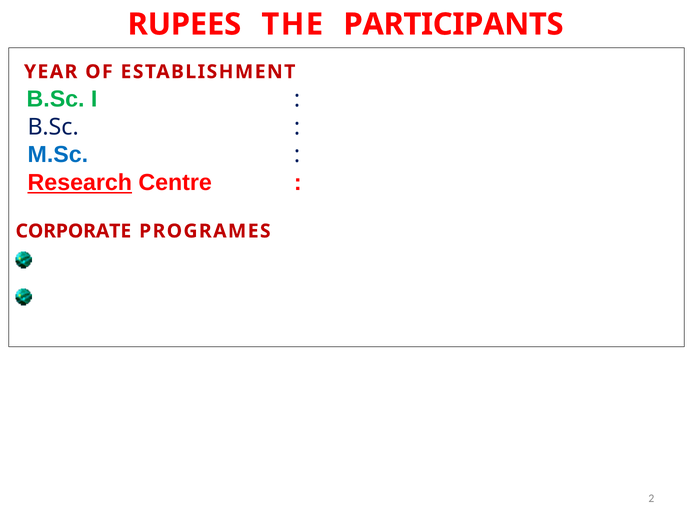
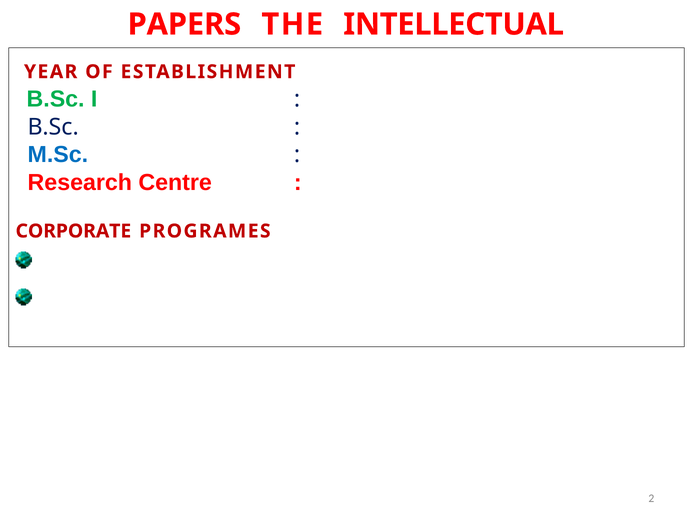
RUPEES: RUPEES -> PAPERS (184, 24)
PARTICIPANTS: PARTICIPANTS -> INTELLECTUAL (454, 24)
Research underline: present -> none (80, 183)
